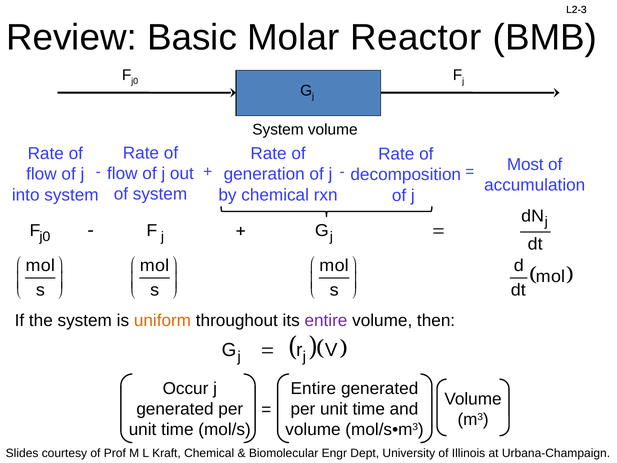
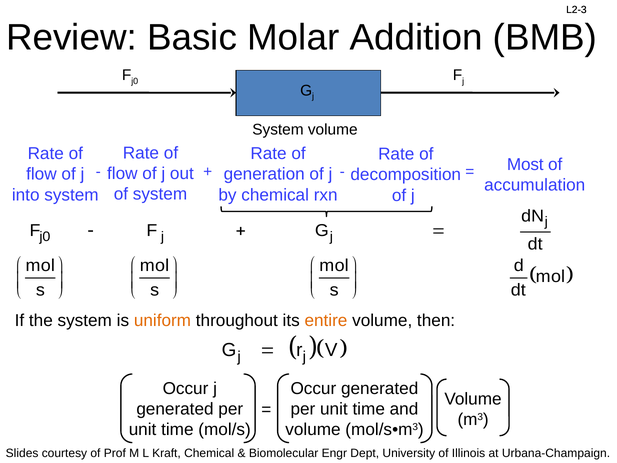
Reactor: Reactor -> Addition (416, 37)
entire colour: purple -> orange (326, 321)
Entire: Entire -> Occur (313, 388)
